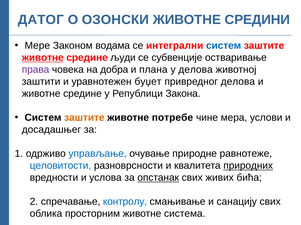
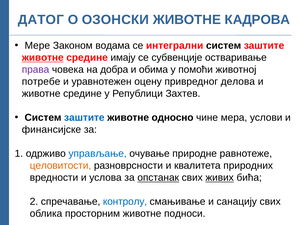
СРЕДИНИ: СРЕДИНИ -> КАДРОВА (257, 20)
систем colour: blue -> black (224, 46)
људи: људи -> имају (123, 58)
плана: плана -> обима (153, 70)
у делова: делова -> помоћи (196, 70)
заштити: заштити -> потребе (41, 82)
буџет: буџет -> оцену (148, 82)
Закона: Закона -> Захтев (183, 94)
заштите colour: orange -> blue (84, 118)
потребе: потребе -> односно (173, 118)
досадашњег: досадашњег -> финансијске (51, 130)
целовитости colour: blue -> orange (60, 166)
природних underline: present -> none (248, 166)
живих underline: none -> present (220, 178)
система: система -> подноси (185, 214)
